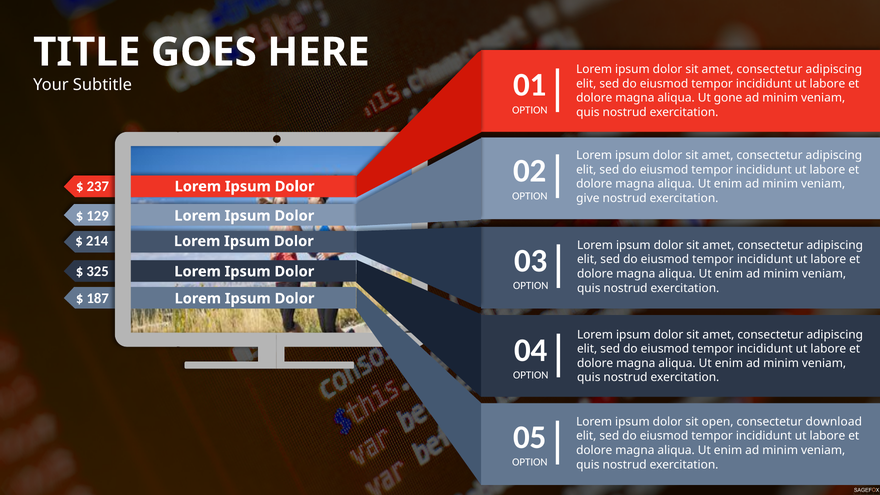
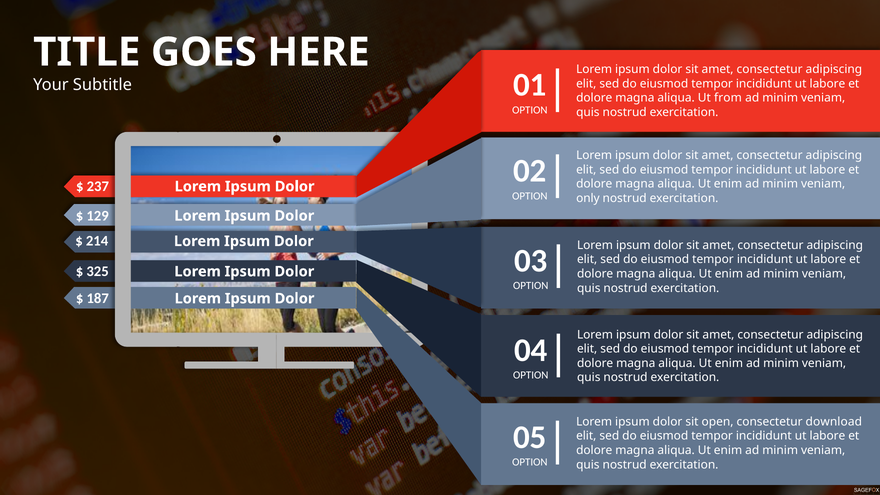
gone: gone -> from (728, 98)
give: give -> only (588, 198)
